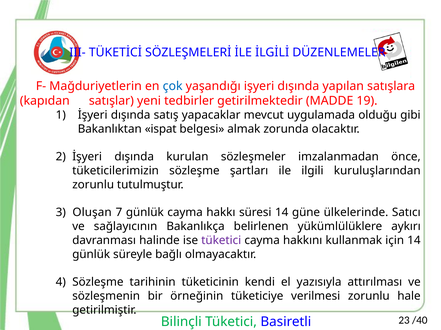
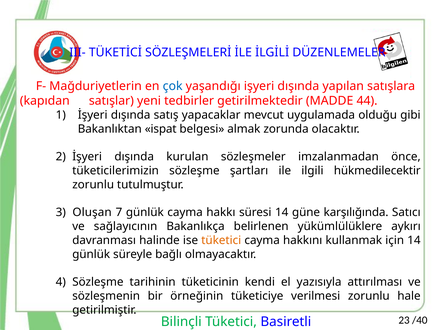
19: 19 -> 44 (367, 101)
kuruluşlarından: kuruluşlarından -> hükmedilecektir (377, 171)
ülkelerinde: ülkelerinde -> karşılığında (356, 213)
tüketici colour: purple -> orange (221, 241)
